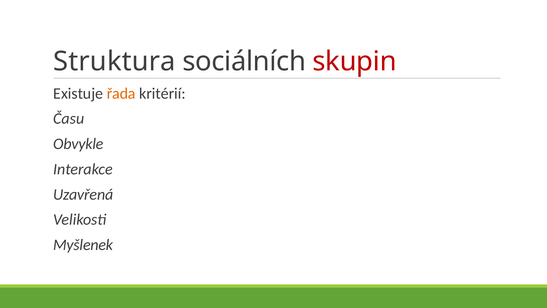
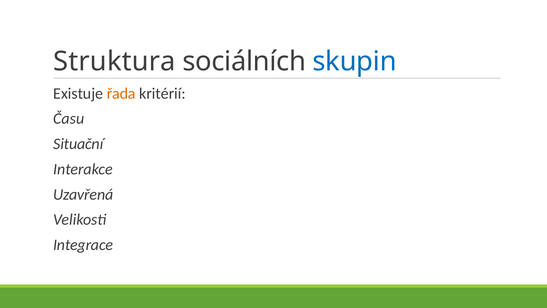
skupin colour: red -> blue (355, 61)
Obvykle: Obvykle -> Situační (78, 144)
Myšlenek: Myšlenek -> Integrace (83, 245)
